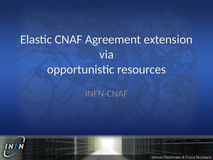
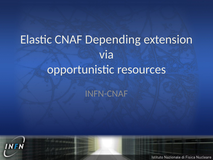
Agreement: Agreement -> Depending (113, 39)
